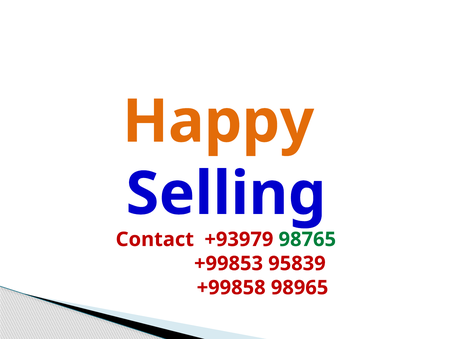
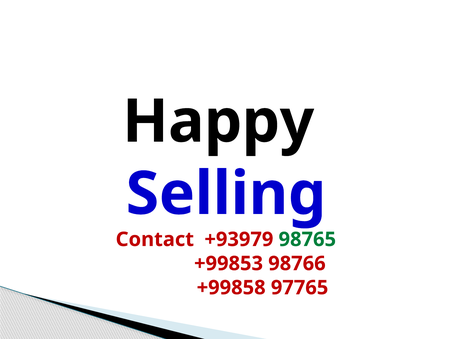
Happy colour: orange -> black (218, 122)
95839: 95839 -> 98766 (297, 264)
98965: 98965 -> 97765 (300, 288)
